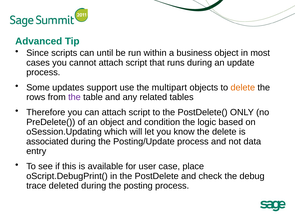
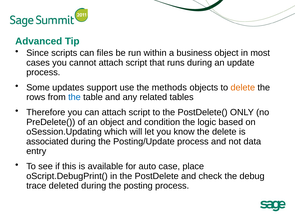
until: until -> files (105, 53)
multipart: multipart -> methods (169, 88)
the colour: purple -> blue (74, 97)
user: user -> auto (147, 167)
